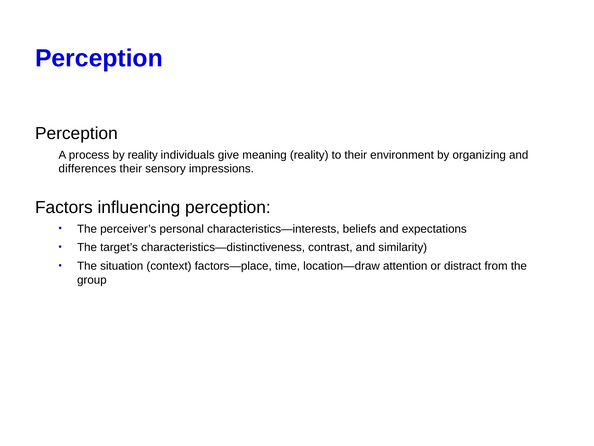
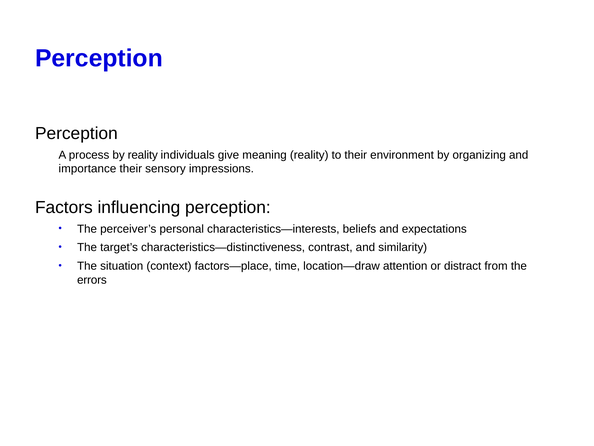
differences: differences -> importance (87, 169)
group: group -> errors (92, 280)
